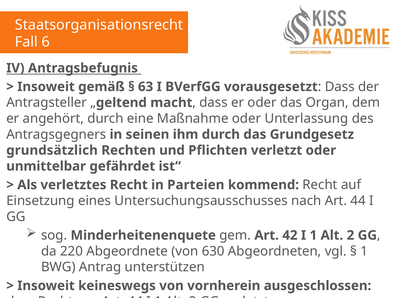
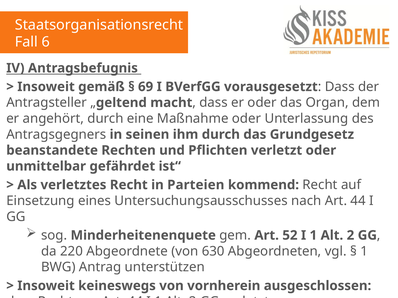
63: 63 -> 69 (146, 87)
grundsätzlich: grundsätzlich -> beanstandete (52, 151)
42: 42 -> 52 (290, 236)
